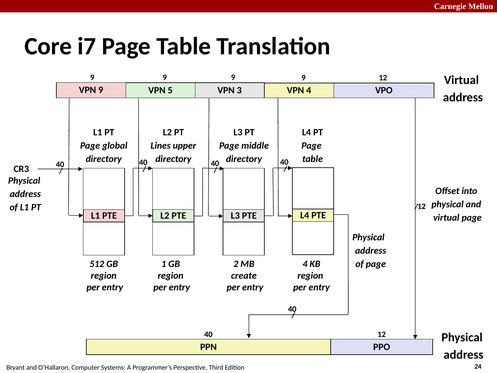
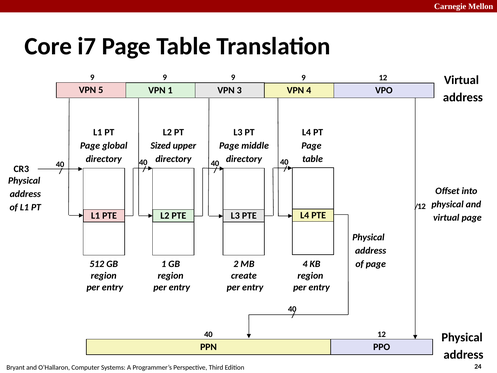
VPN 9: 9 -> 5 (101, 90)
VPN 5: 5 -> 1 (170, 90)
Lines: Lines -> Sized (161, 146)
